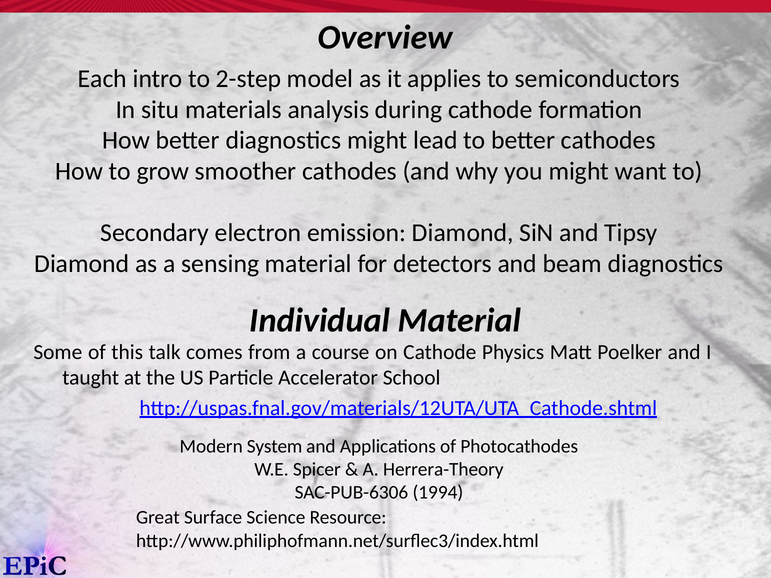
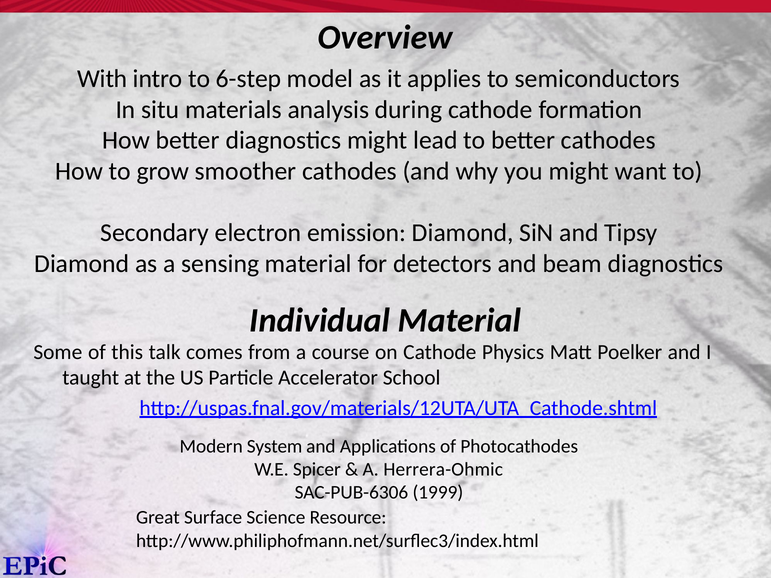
Each: Each -> With (102, 79)
2-step: 2-step -> 6-step (249, 79)
Herrera-Theory: Herrera-Theory -> Herrera-Ohmic (443, 470)
1994: 1994 -> 1999 (438, 493)
